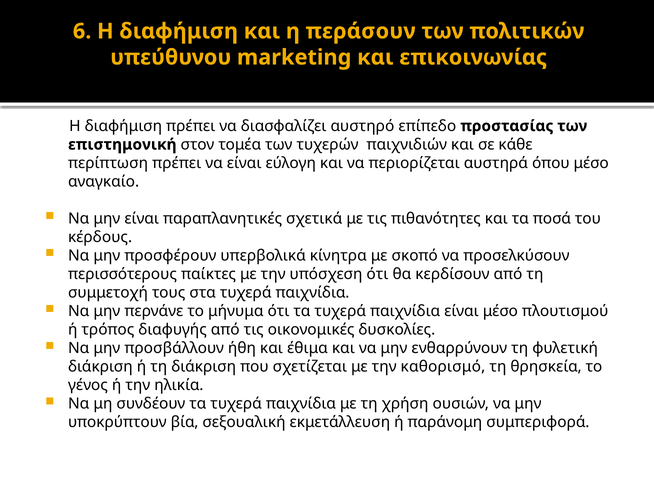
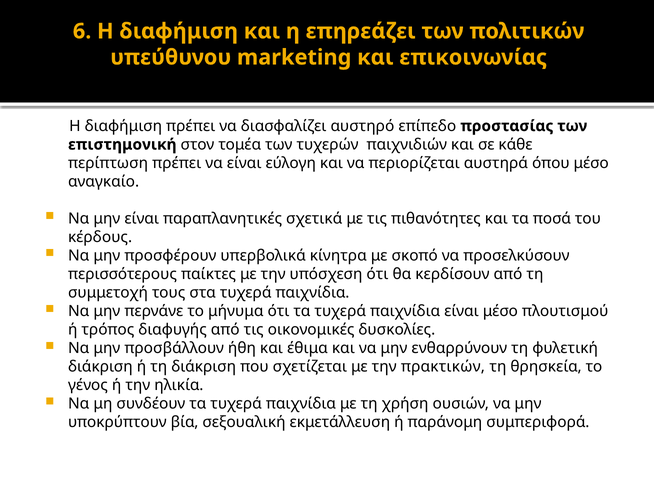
περάσουν: περάσουν -> επηρεάζει (361, 31)
καθορισμό: καθορισμό -> πρακτικών (443, 367)
